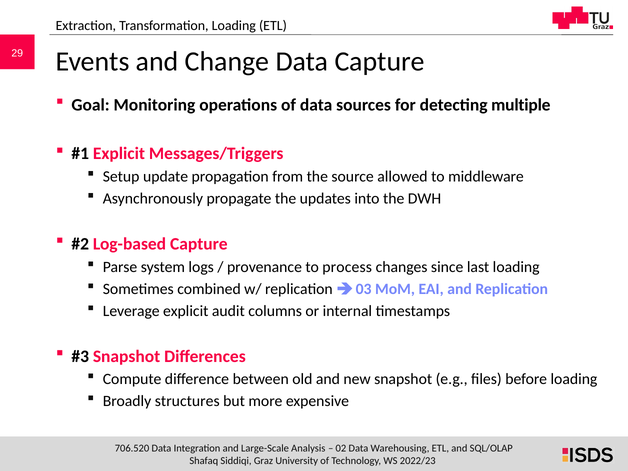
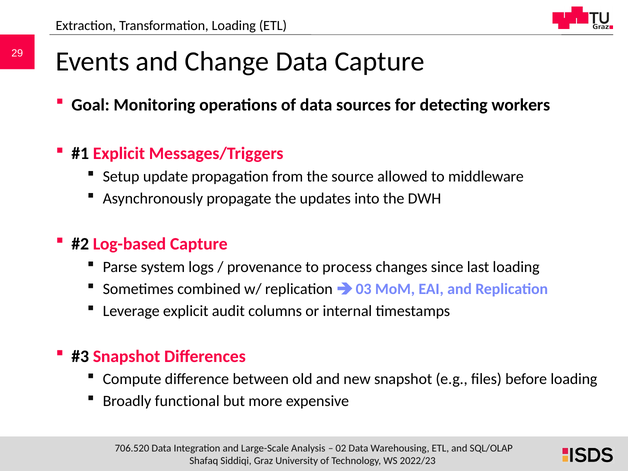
multiple: multiple -> workers (521, 105)
structures: structures -> functional (187, 401)
